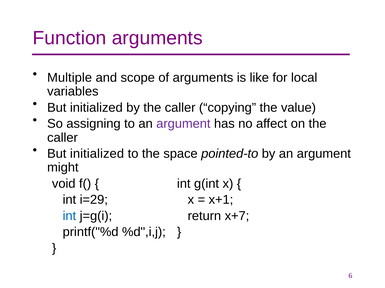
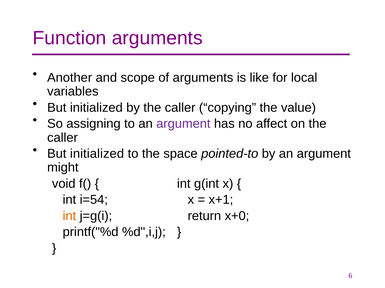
Multiple: Multiple -> Another (70, 78)
i=29: i=29 -> i=54 (94, 200)
int colour: blue -> orange (69, 216)
x+7: x+7 -> x+0 (237, 216)
